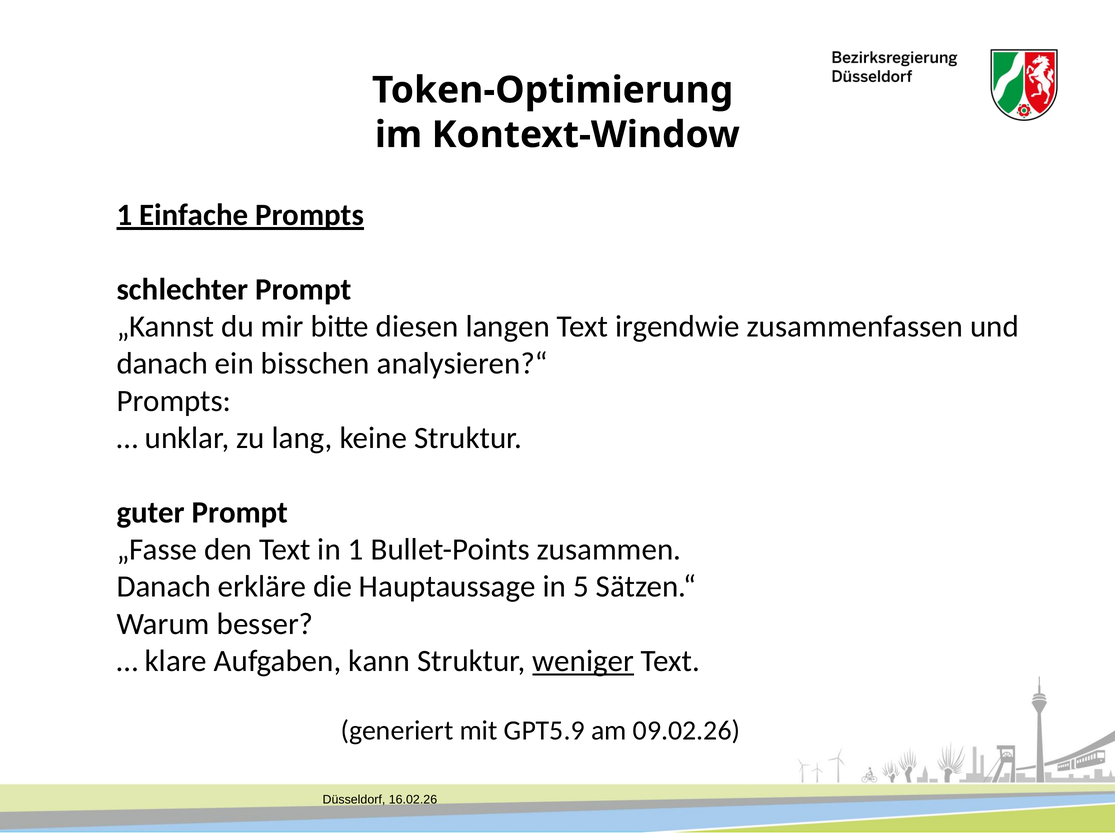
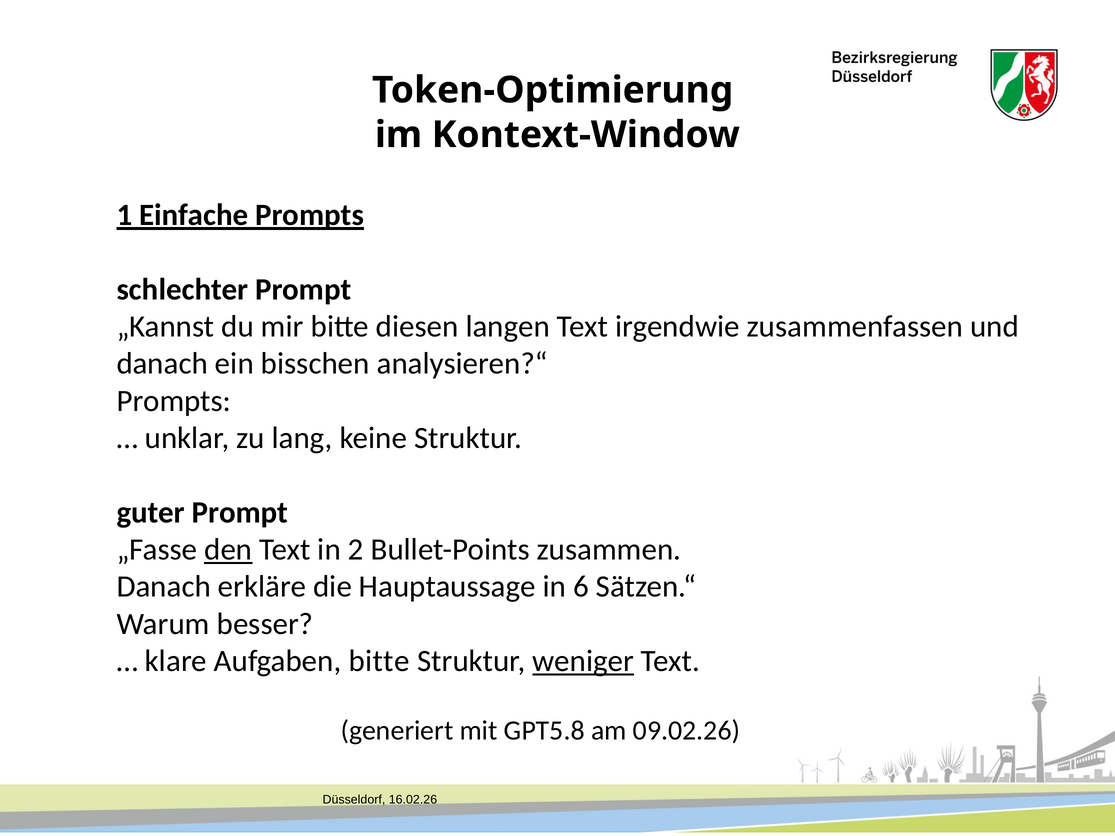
den underline: none -> present (228, 550)
in 1: 1 -> 2 (356, 550)
5: 5 -> 6 (581, 587)
Aufgaben kann: kann -> bitte (379, 661)
GPT5.9: GPT5.9 -> GPT5.8 (544, 731)
